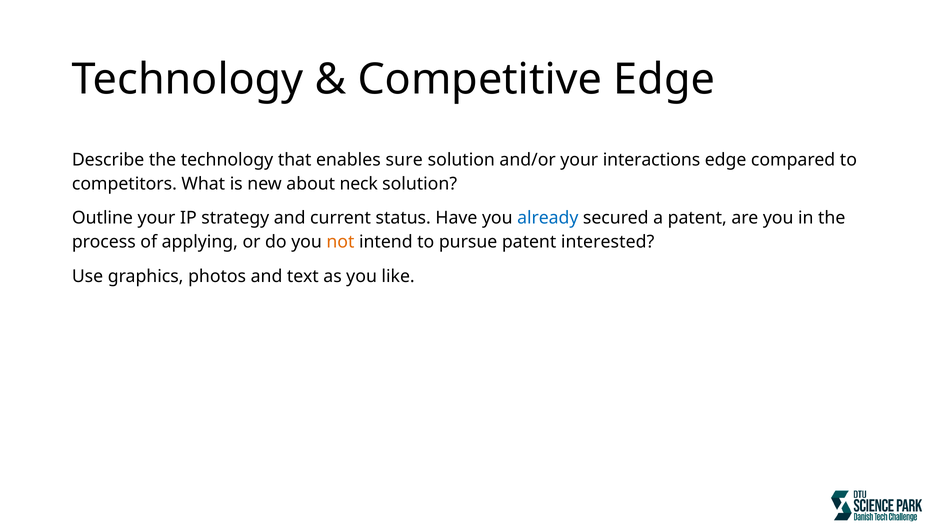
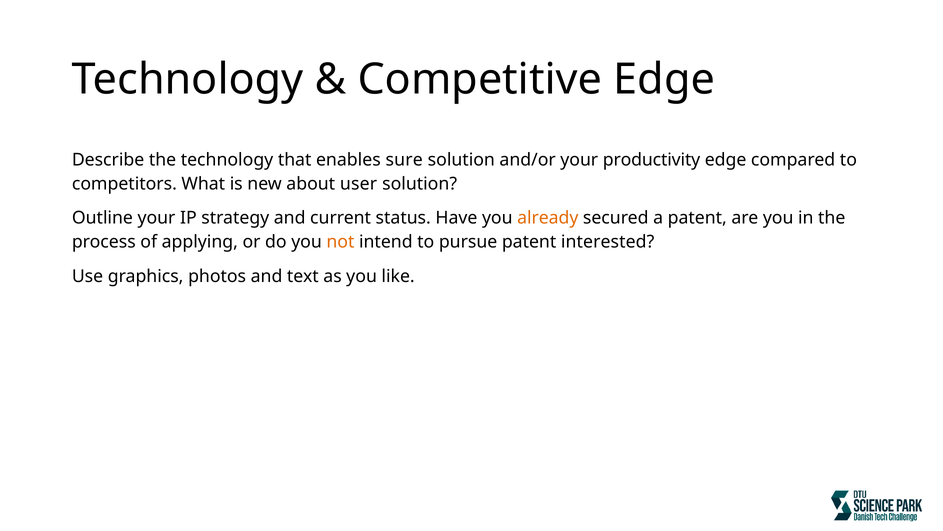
interactions: interactions -> productivity (652, 160)
neck: neck -> user (359, 184)
already colour: blue -> orange (548, 218)
